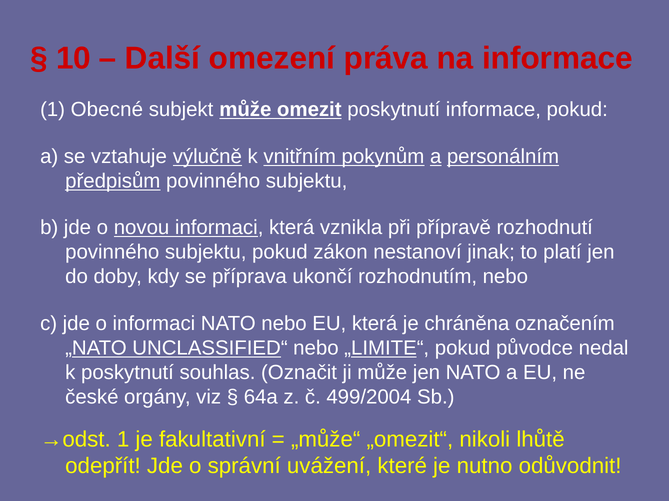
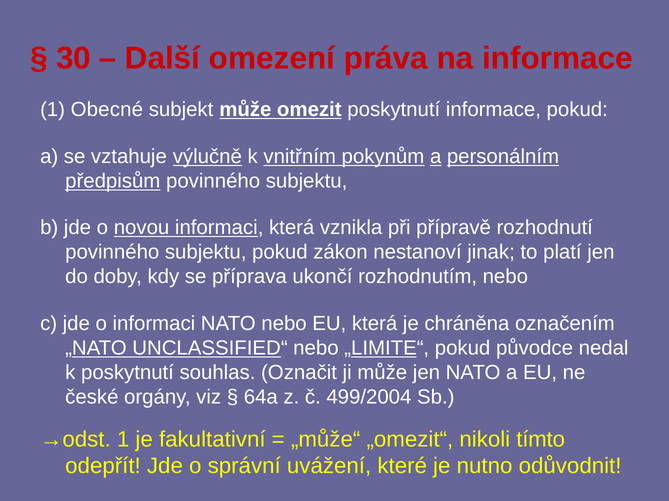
10: 10 -> 30 (73, 59)
lhůtě: lhůtě -> tímto (541, 440)
